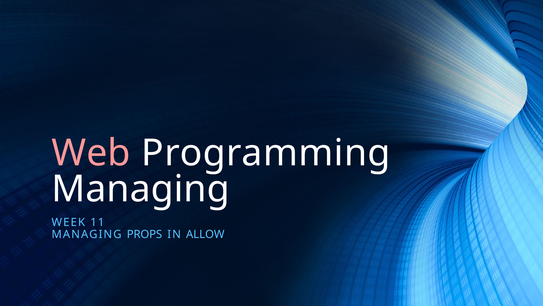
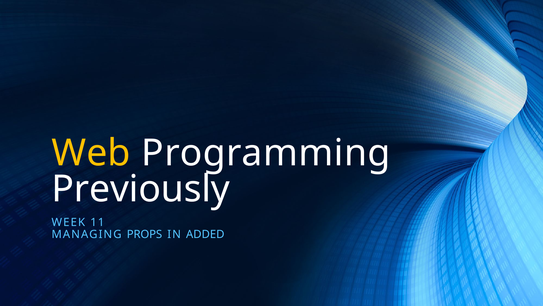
Web colour: pink -> yellow (91, 153)
Managing: Managing -> Previously (141, 189)
ALLOW: ALLOW -> ADDED (205, 234)
